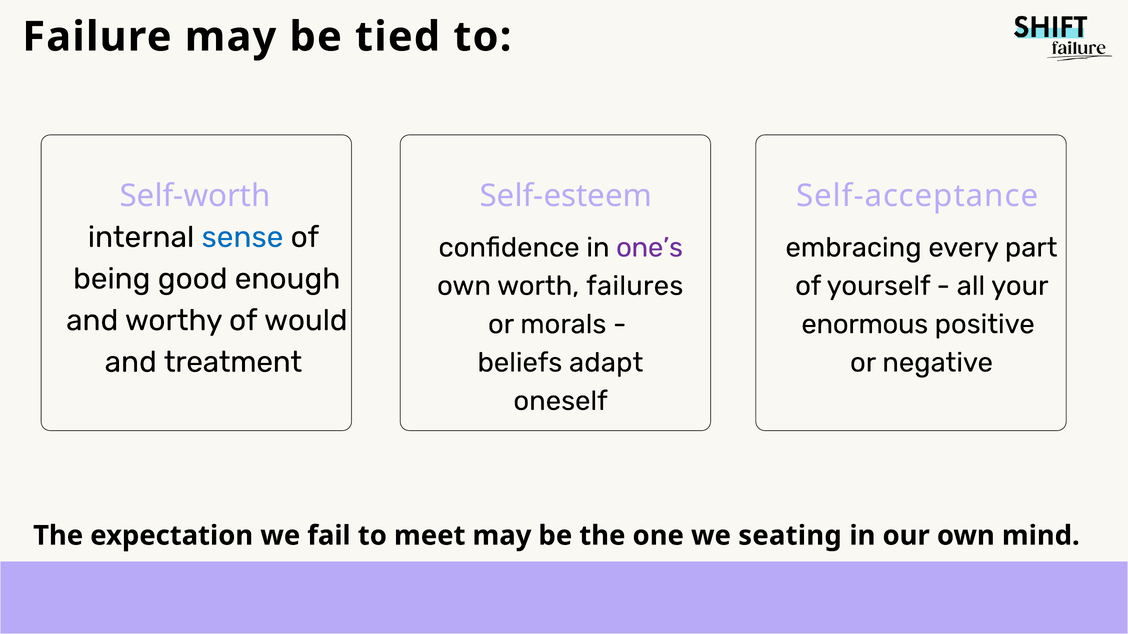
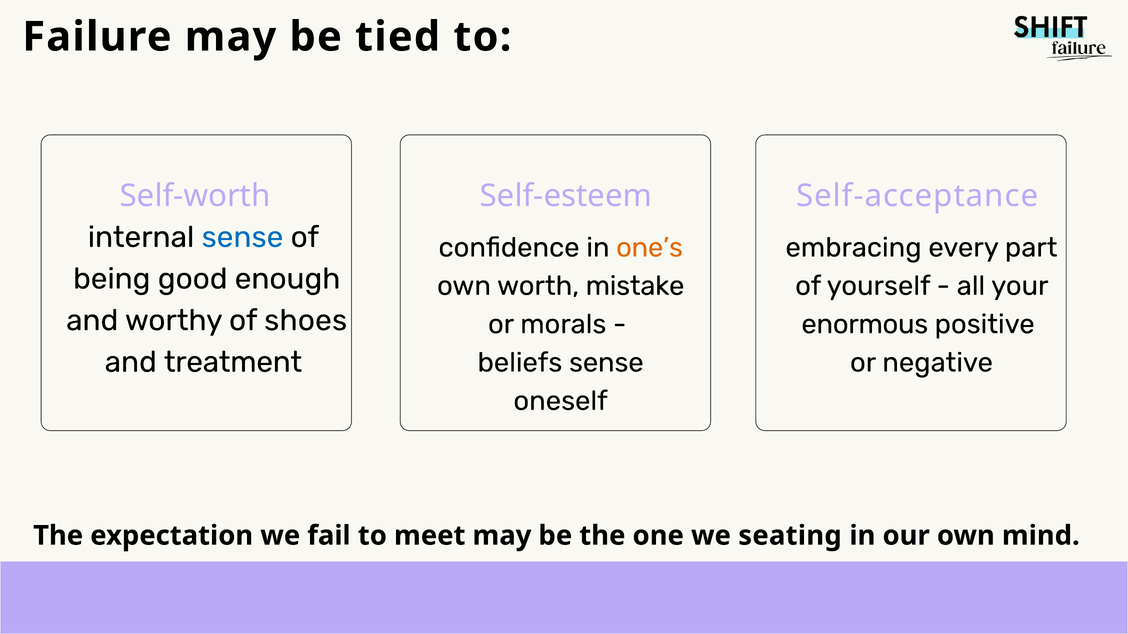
one’s colour: purple -> orange (650, 248)
failures: failures -> mistake (635, 286)
would: would -> shoes (306, 321)
beliefs adapt: adapt -> sense (606, 363)
